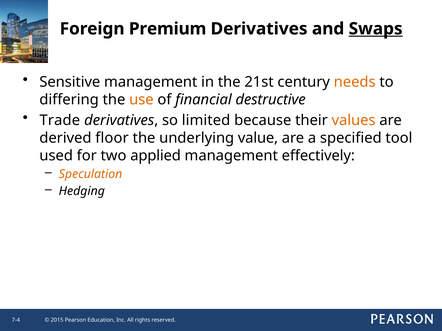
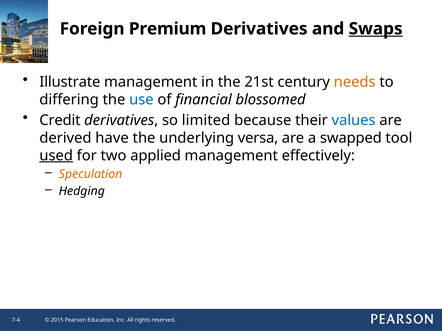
Sensitive: Sensitive -> Illustrate (70, 82)
use colour: orange -> blue (141, 100)
destructive: destructive -> blossomed (271, 100)
Trade: Trade -> Credit (60, 120)
values colour: orange -> blue (354, 120)
floor: floor -> have (112, 138)
value: value -> versa (258, 138)
specified: specified -> swapped (351, 138)
used underline: none -> present (56, 156)
